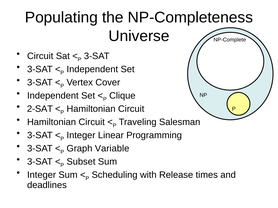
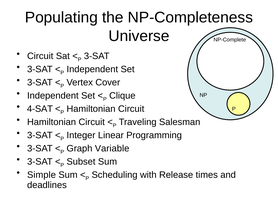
2-SAT: 2-SAT -> 4-SAT (40, 109)
Integer: Integer -> Simple (41, 175)
